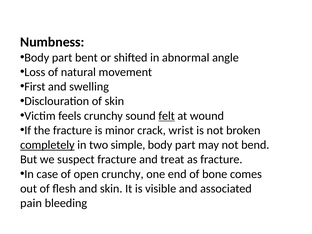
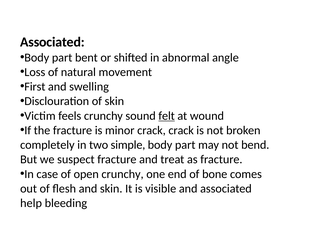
Numbness: Numbness -> Associated (52, 42)
crack wrist: wrist -> crack (181, 130)
completely underline: present -> none (47, 145)
pain: pain -> help (31, 203)
